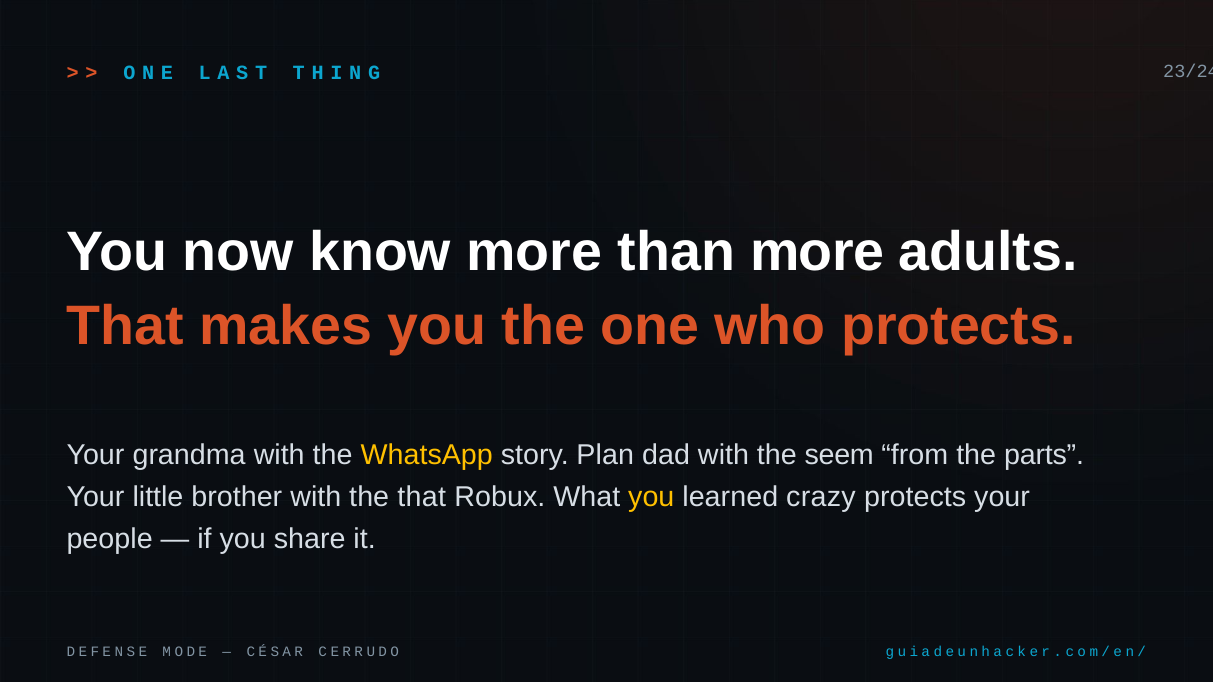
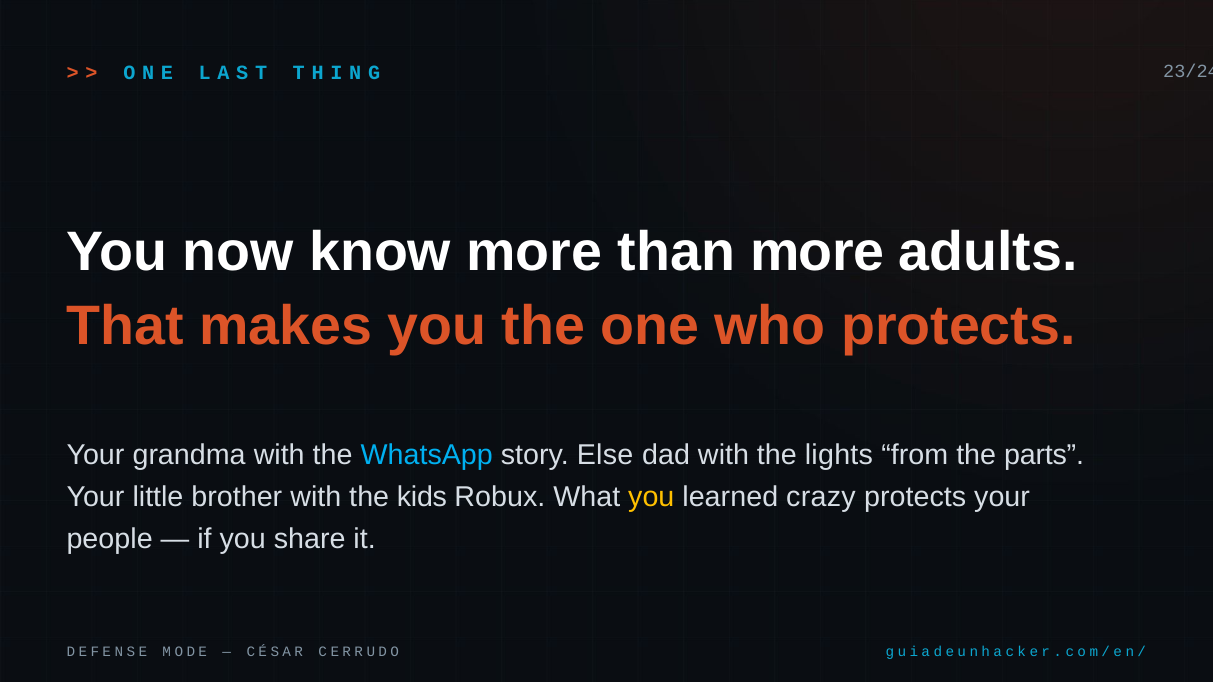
WhatsApp colour: yellow -> light blue (427, 455)
Plan: Plan -> Else (605, 455)
seem: seem -> lights (839, 455)
the that: that -> kids (422, 497)
